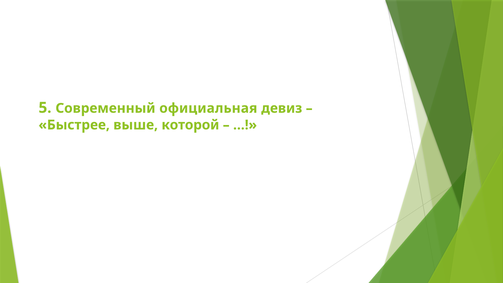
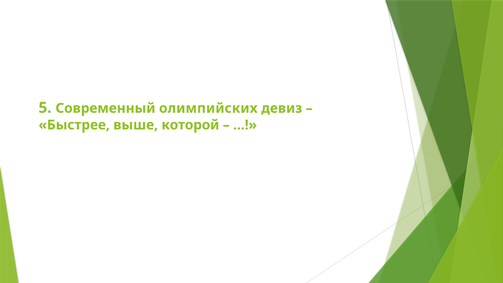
официальная: официальная -> олимпийских (208, 108)
